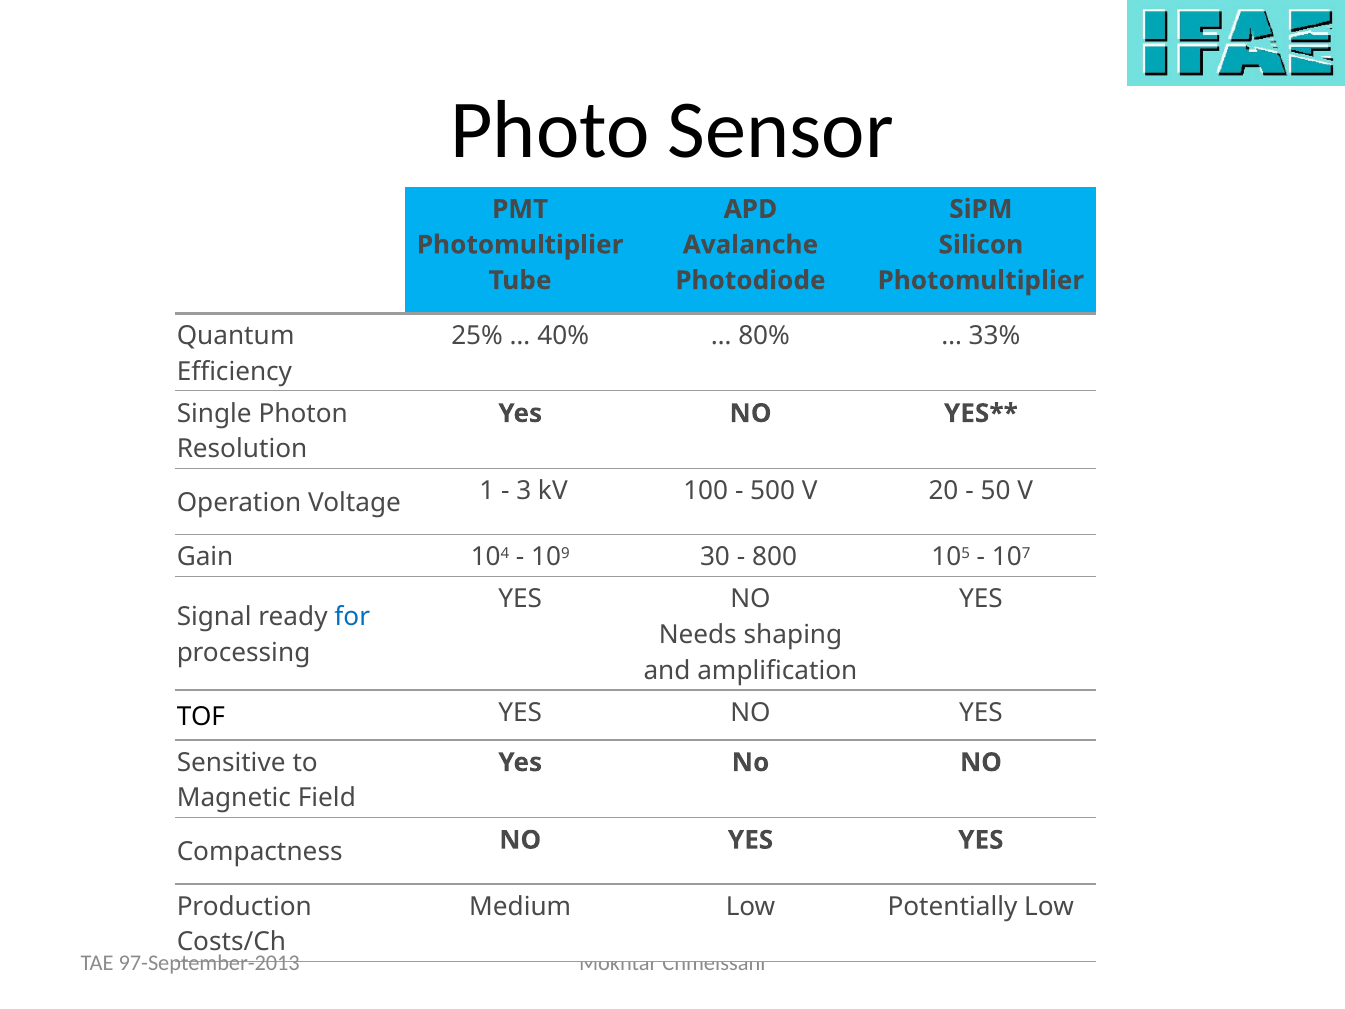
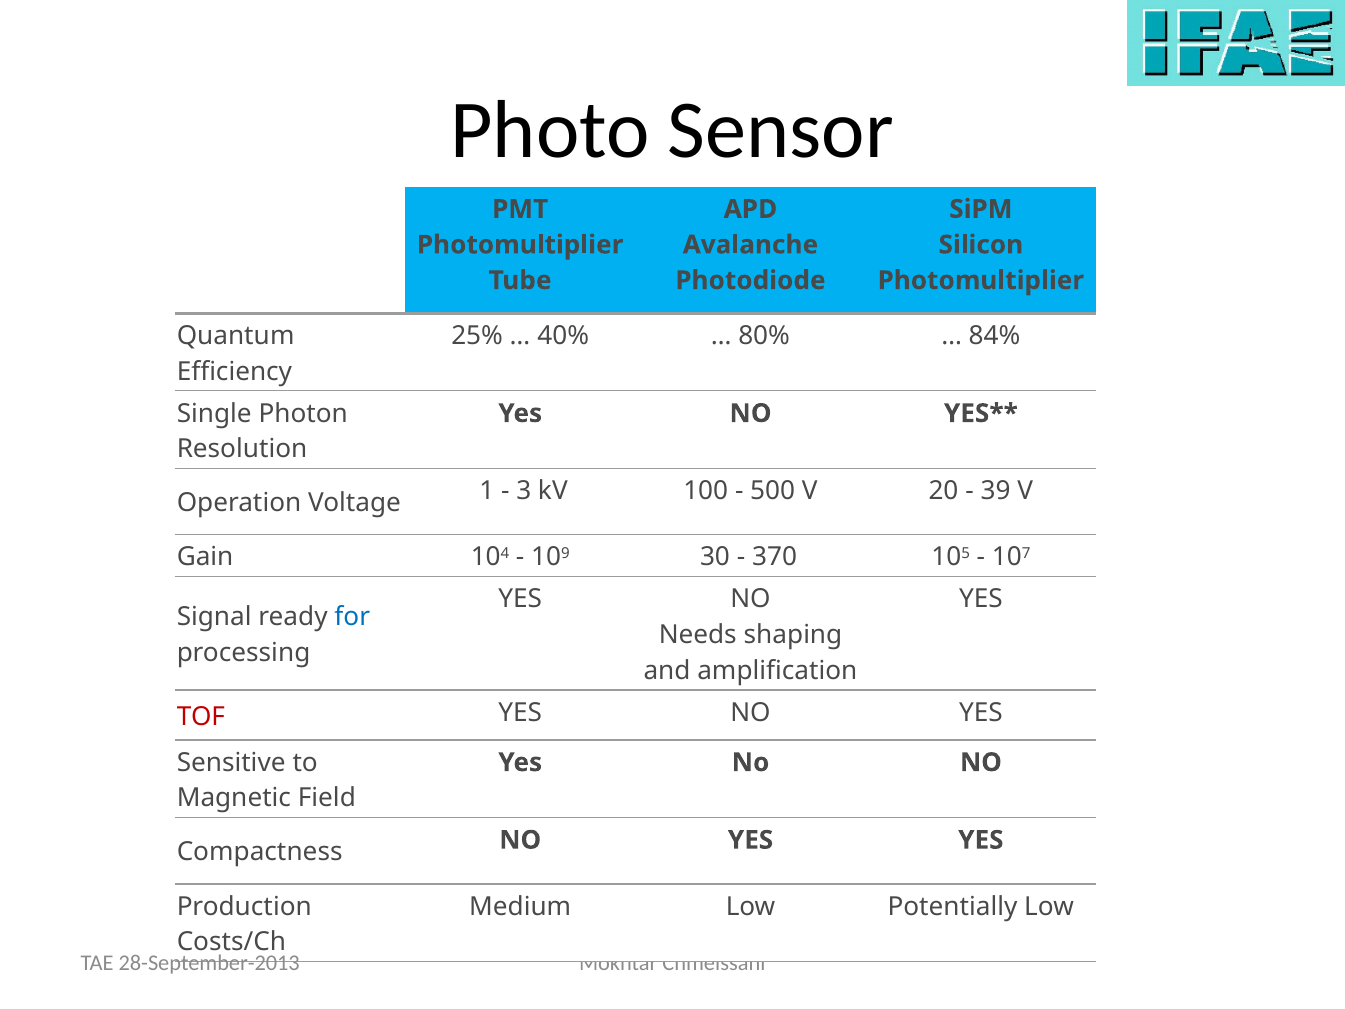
33%: 33% -> 84% (994, 336)
50: 50 -> 39 (996, 491)
800: 800 -> 370 (775, 557)
TOF colour: black -> red (201, 716)
97-September-2013: 97-September-2013 -> 28-September-2013 (209, 963)
